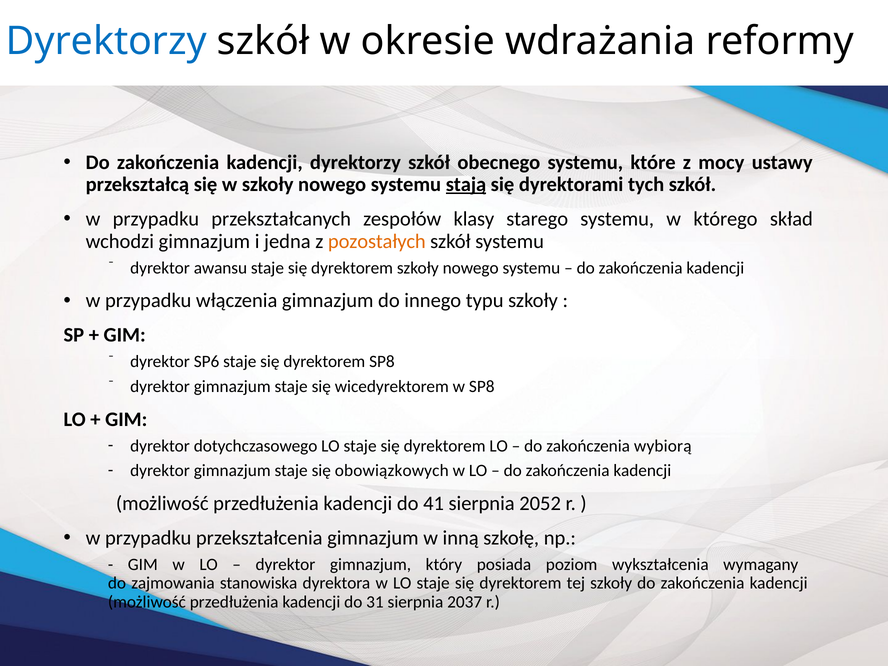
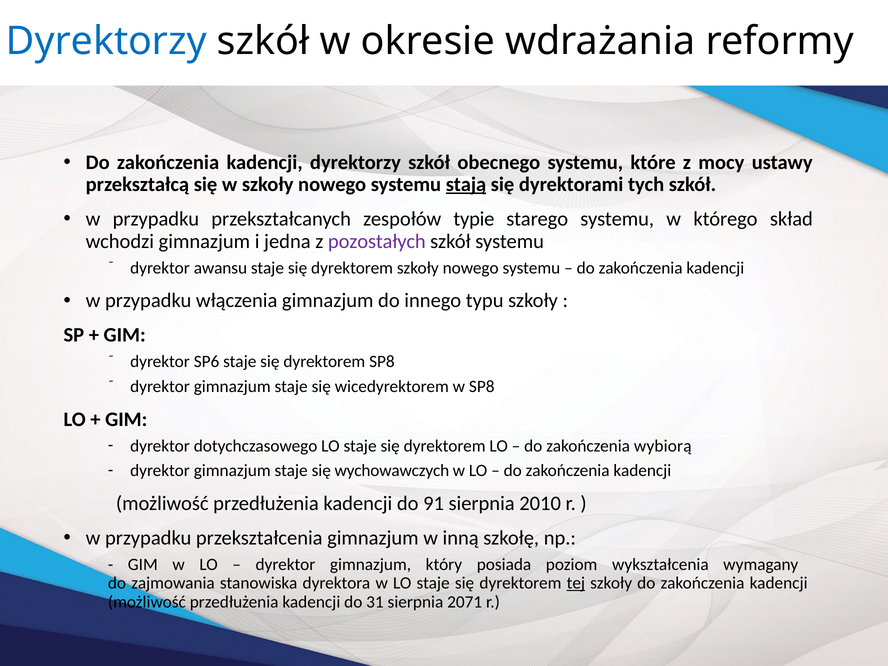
klasy: klasy -> typie (474, 219)
pozostałych colour: orange -> purple (377, 241)
obowiązkowych: obowiązkowych -> wychowawczych (392, 471)
41: 41 -> 91 (434, 503)
2052: 2052 -> 2010 (540, 503)
tej underline: none -> present (576, 583)
2037: 2037 -> 2071 (465, 602)
